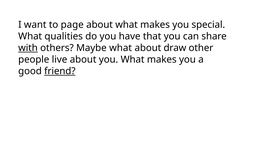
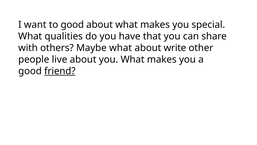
to page: page -> good (72, 25)
with underline: present -> none (28, 48)
draw: draw -> write (175, 48)
